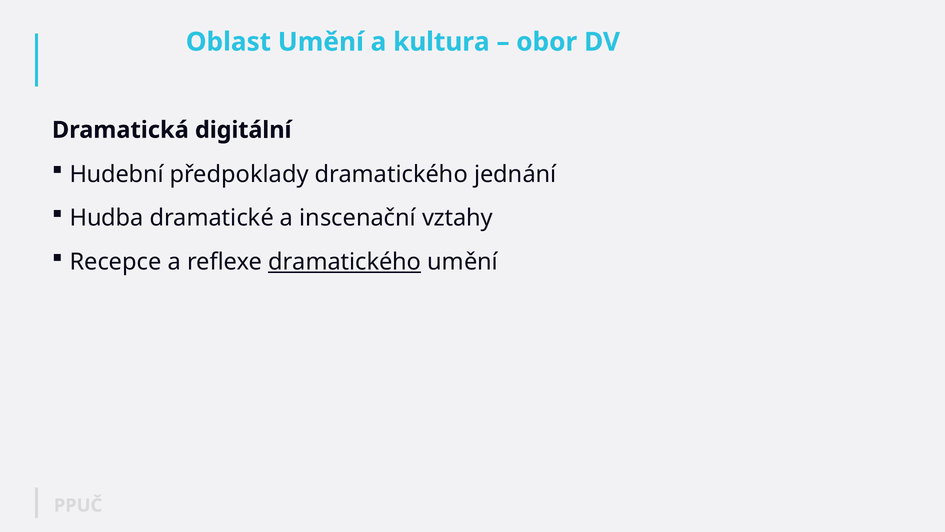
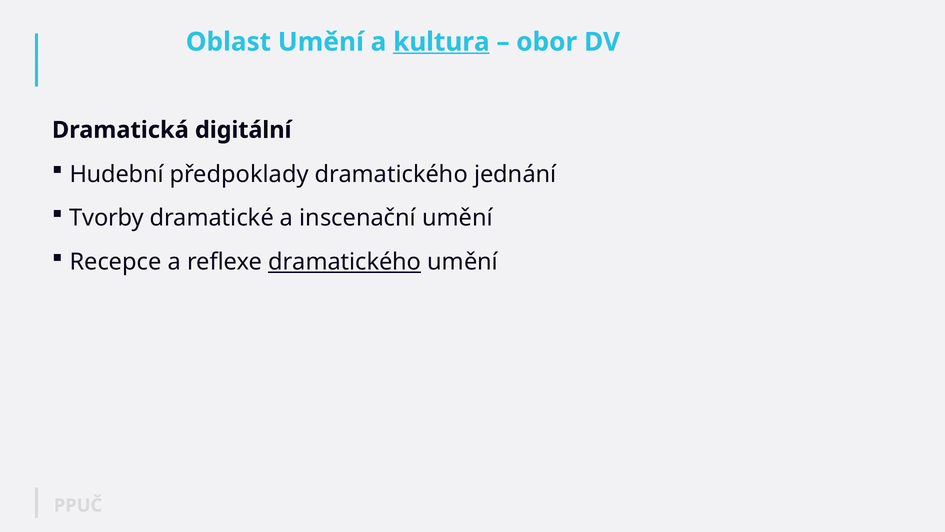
kultura underline: none -> present (441, 42)
Hudba: Hudba -> Tvorby (107, 218)
inscenační vztahy: vztahy -> umění (457, 218)
